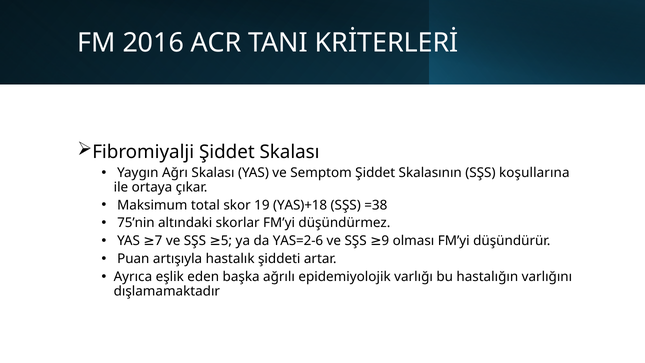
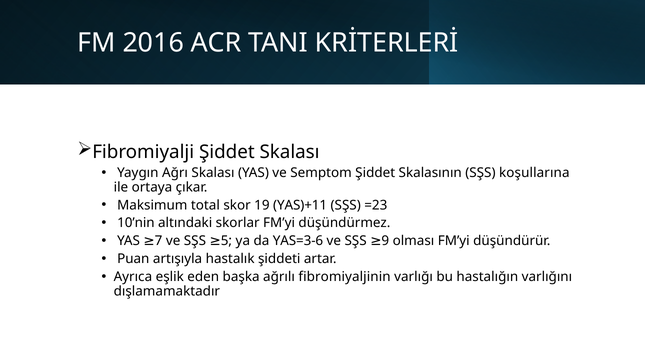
YAS)+18: YAS)+18 -> YAS)+11 (300, 205)
=38: =38 -> =23 (376, 205)
75’nin: 75’nin -> 10’nin (136, 223)
YAS=2-6: YAS=2-6 -> YAS=3-6 (298, 241)
epidemiyolojik: epidemiyolojik -> fibromiyaljinin (345, 277)
